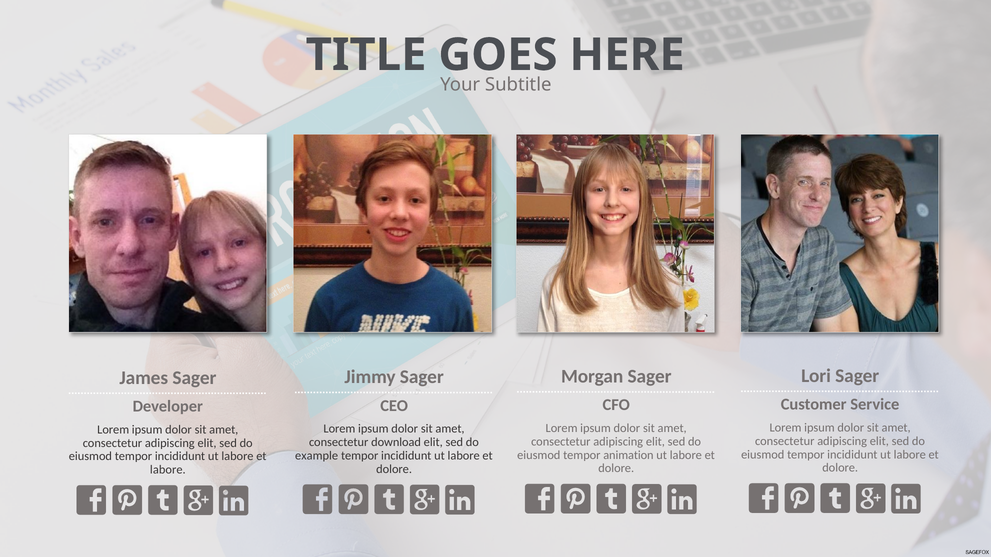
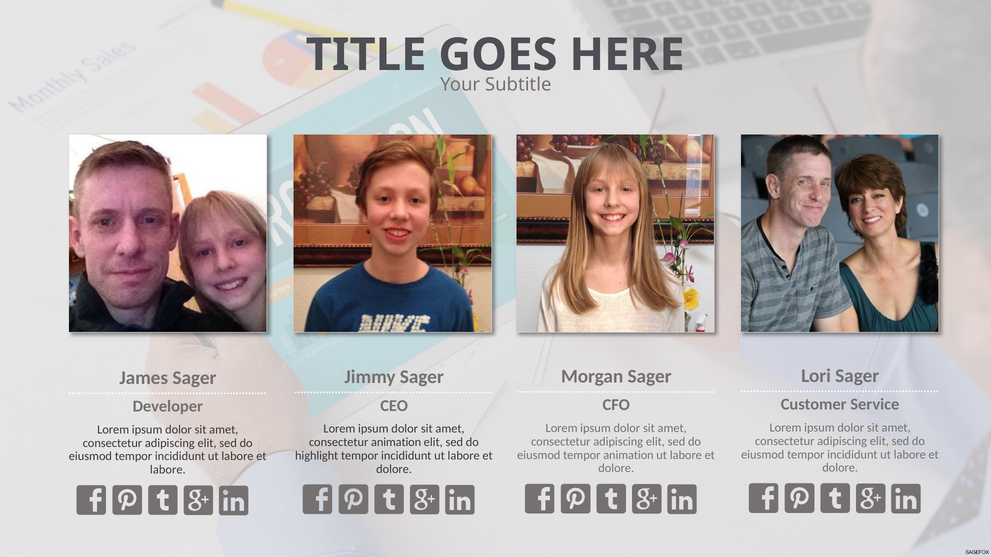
consectetur download: download -> animation (396, 443)
example: example -> highlight (317, 456)
